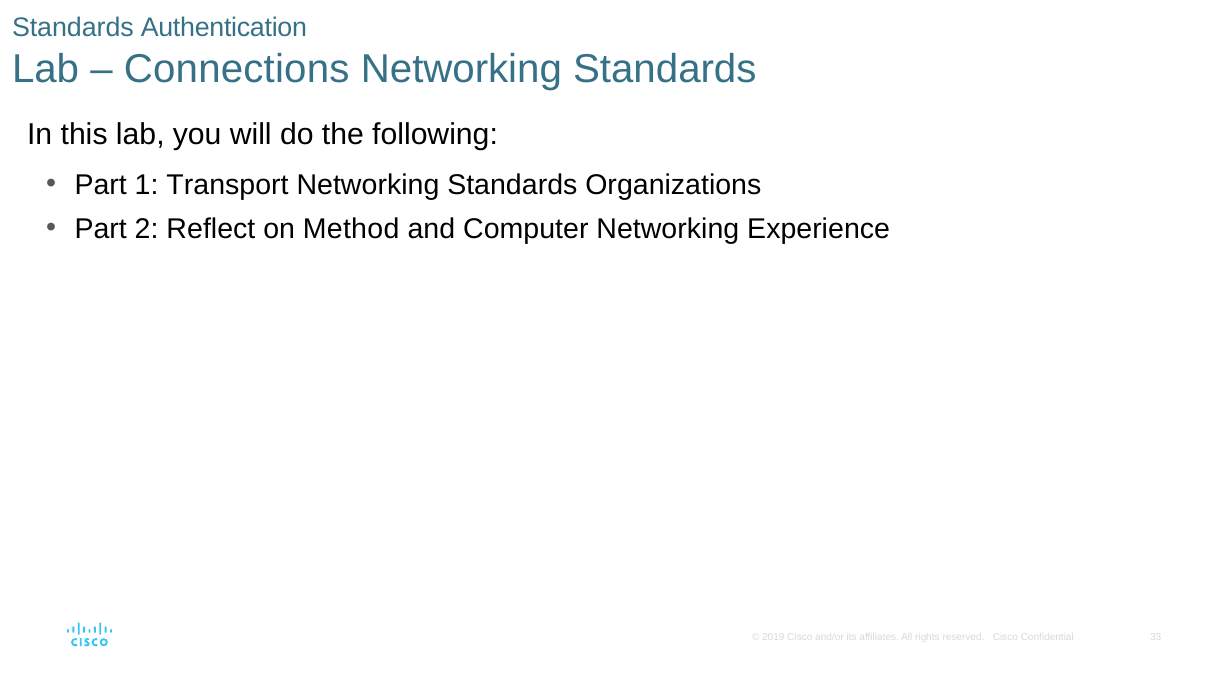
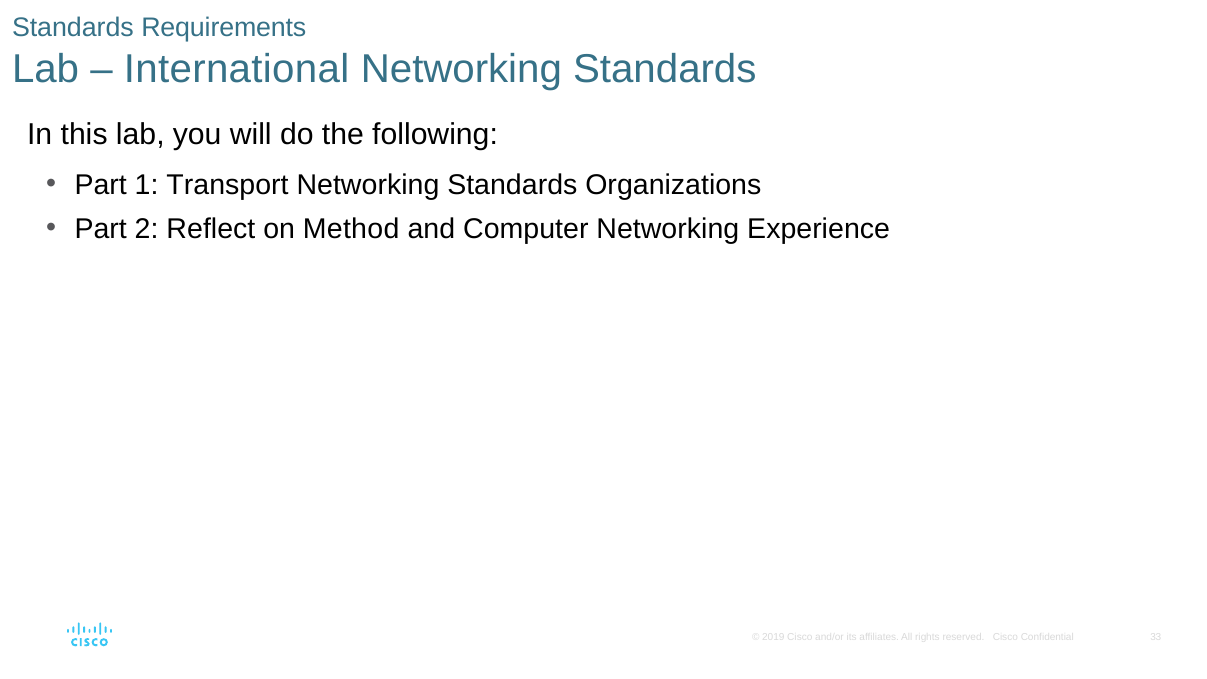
Authentication: Authentication -> Requirements (224, 28)
Connections: Connections -> International (237, 69)
